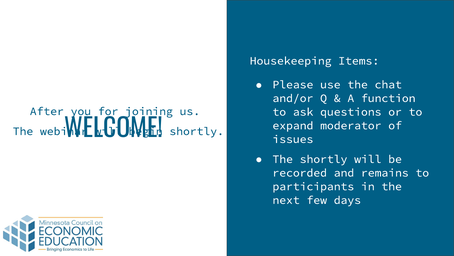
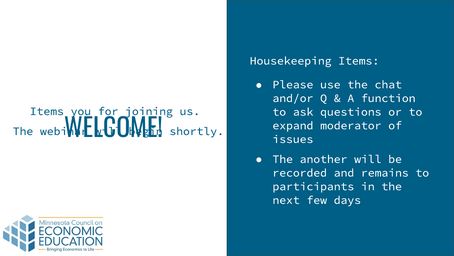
After: After -> Items (47, 111)
The shortly: shortly -> another (324, 159)
